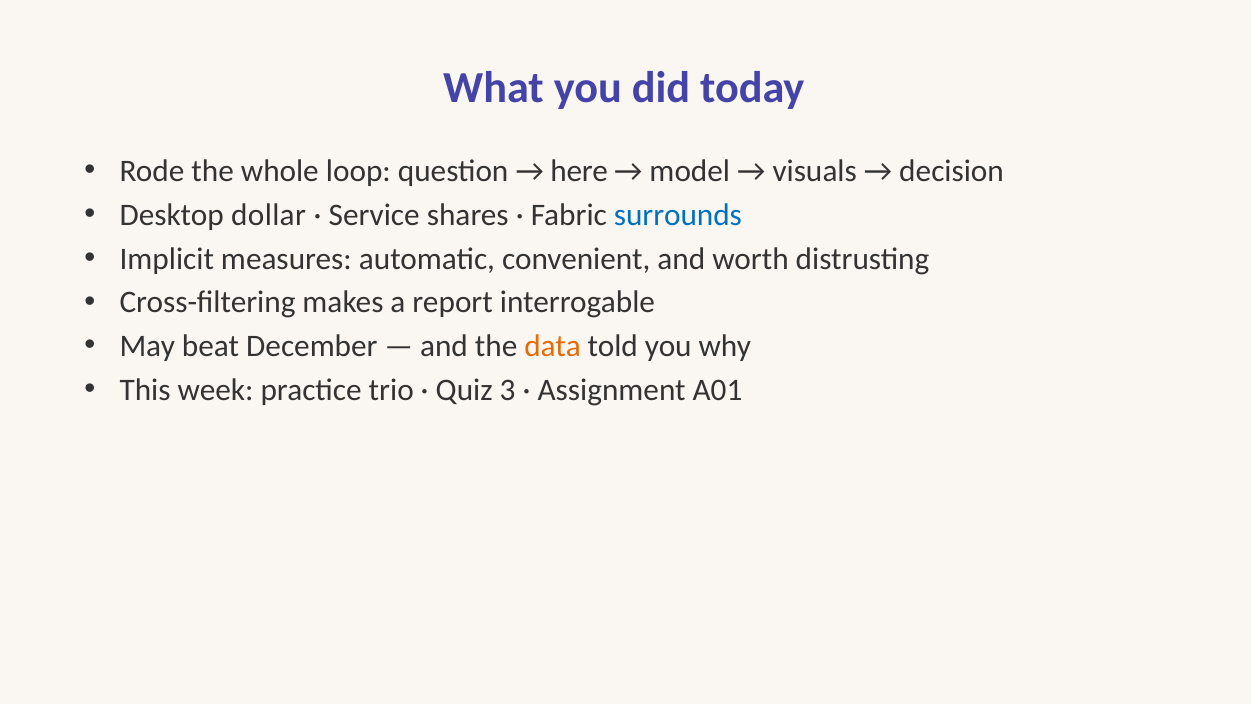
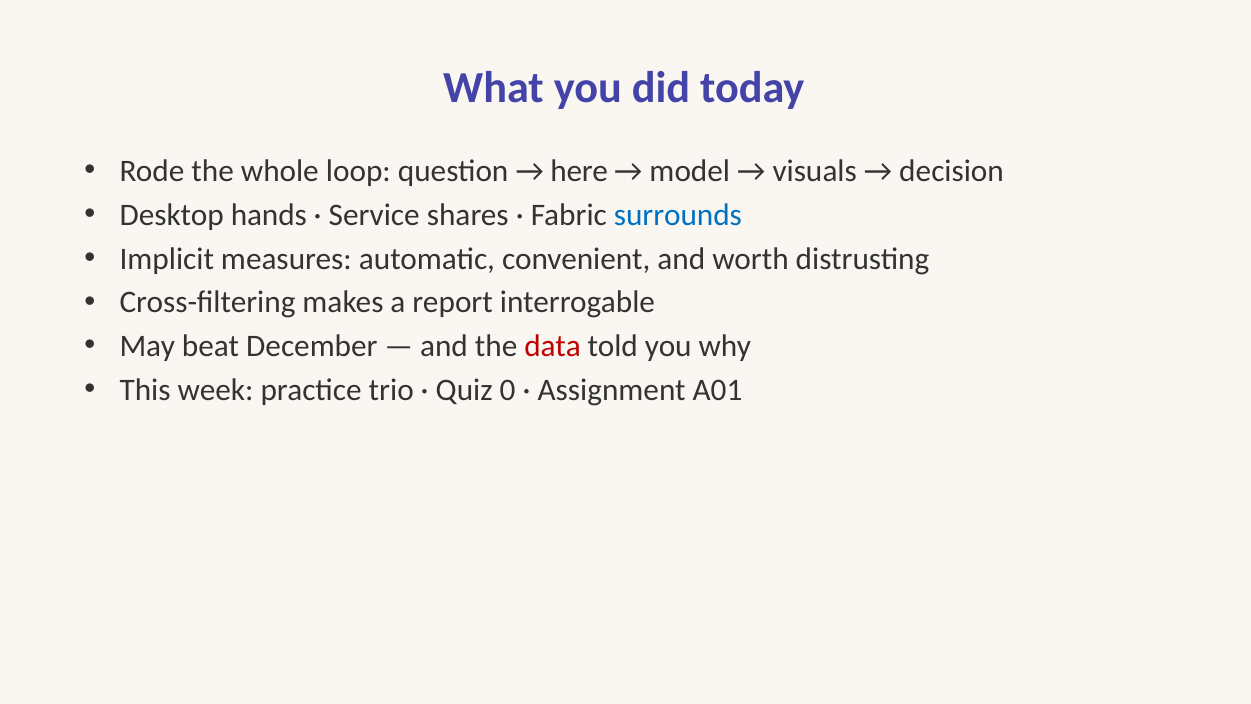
dollar: dollar -> hands (269, 215)
data colour: orange -> red (553, 346)
3: 3 -> 0 (508, 390)
